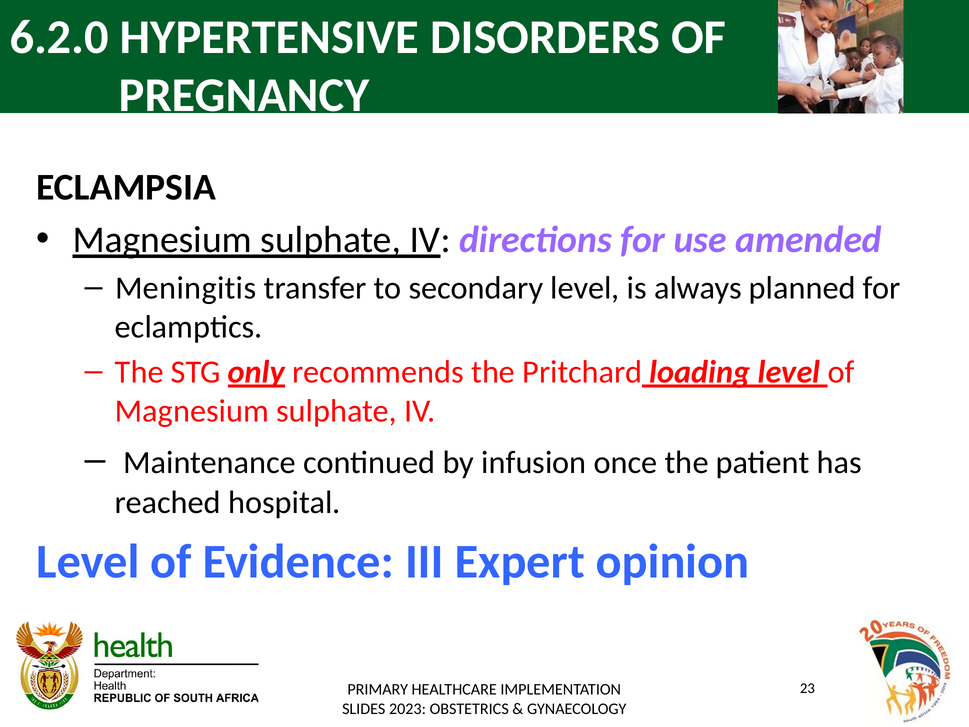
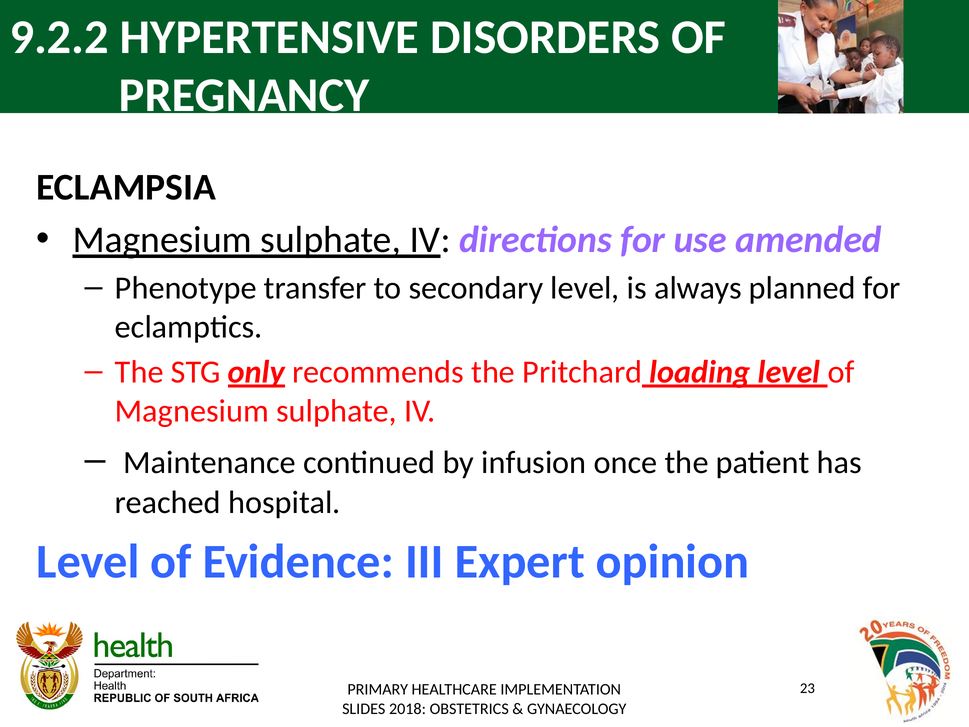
6.2.0: 6.2.0 -> 9.2.2 (59, 37)
Meningitis: Meningitis -> Phenotype (186, 288)
2023: 2023 -> 2018 (408, 709)
